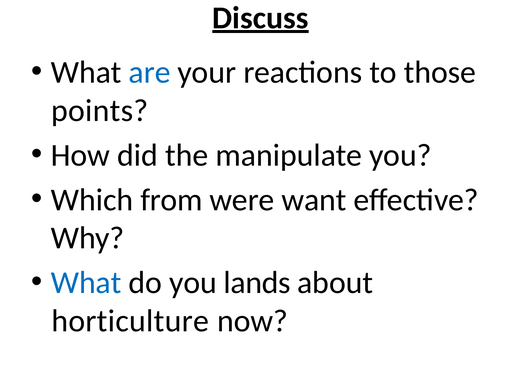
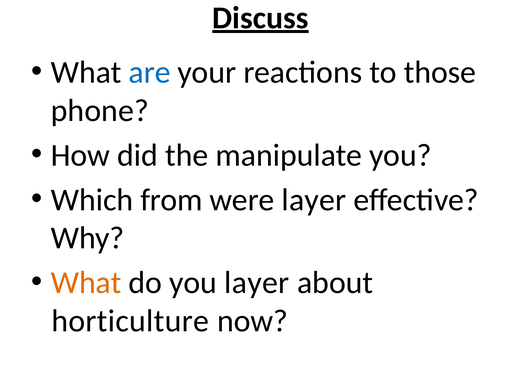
points: points -> phone (100, 110)
were want: want -> layer (314, 200)
What colour: blue -> orange (86, 283)
you lands: lands -> layer (257, 283)
